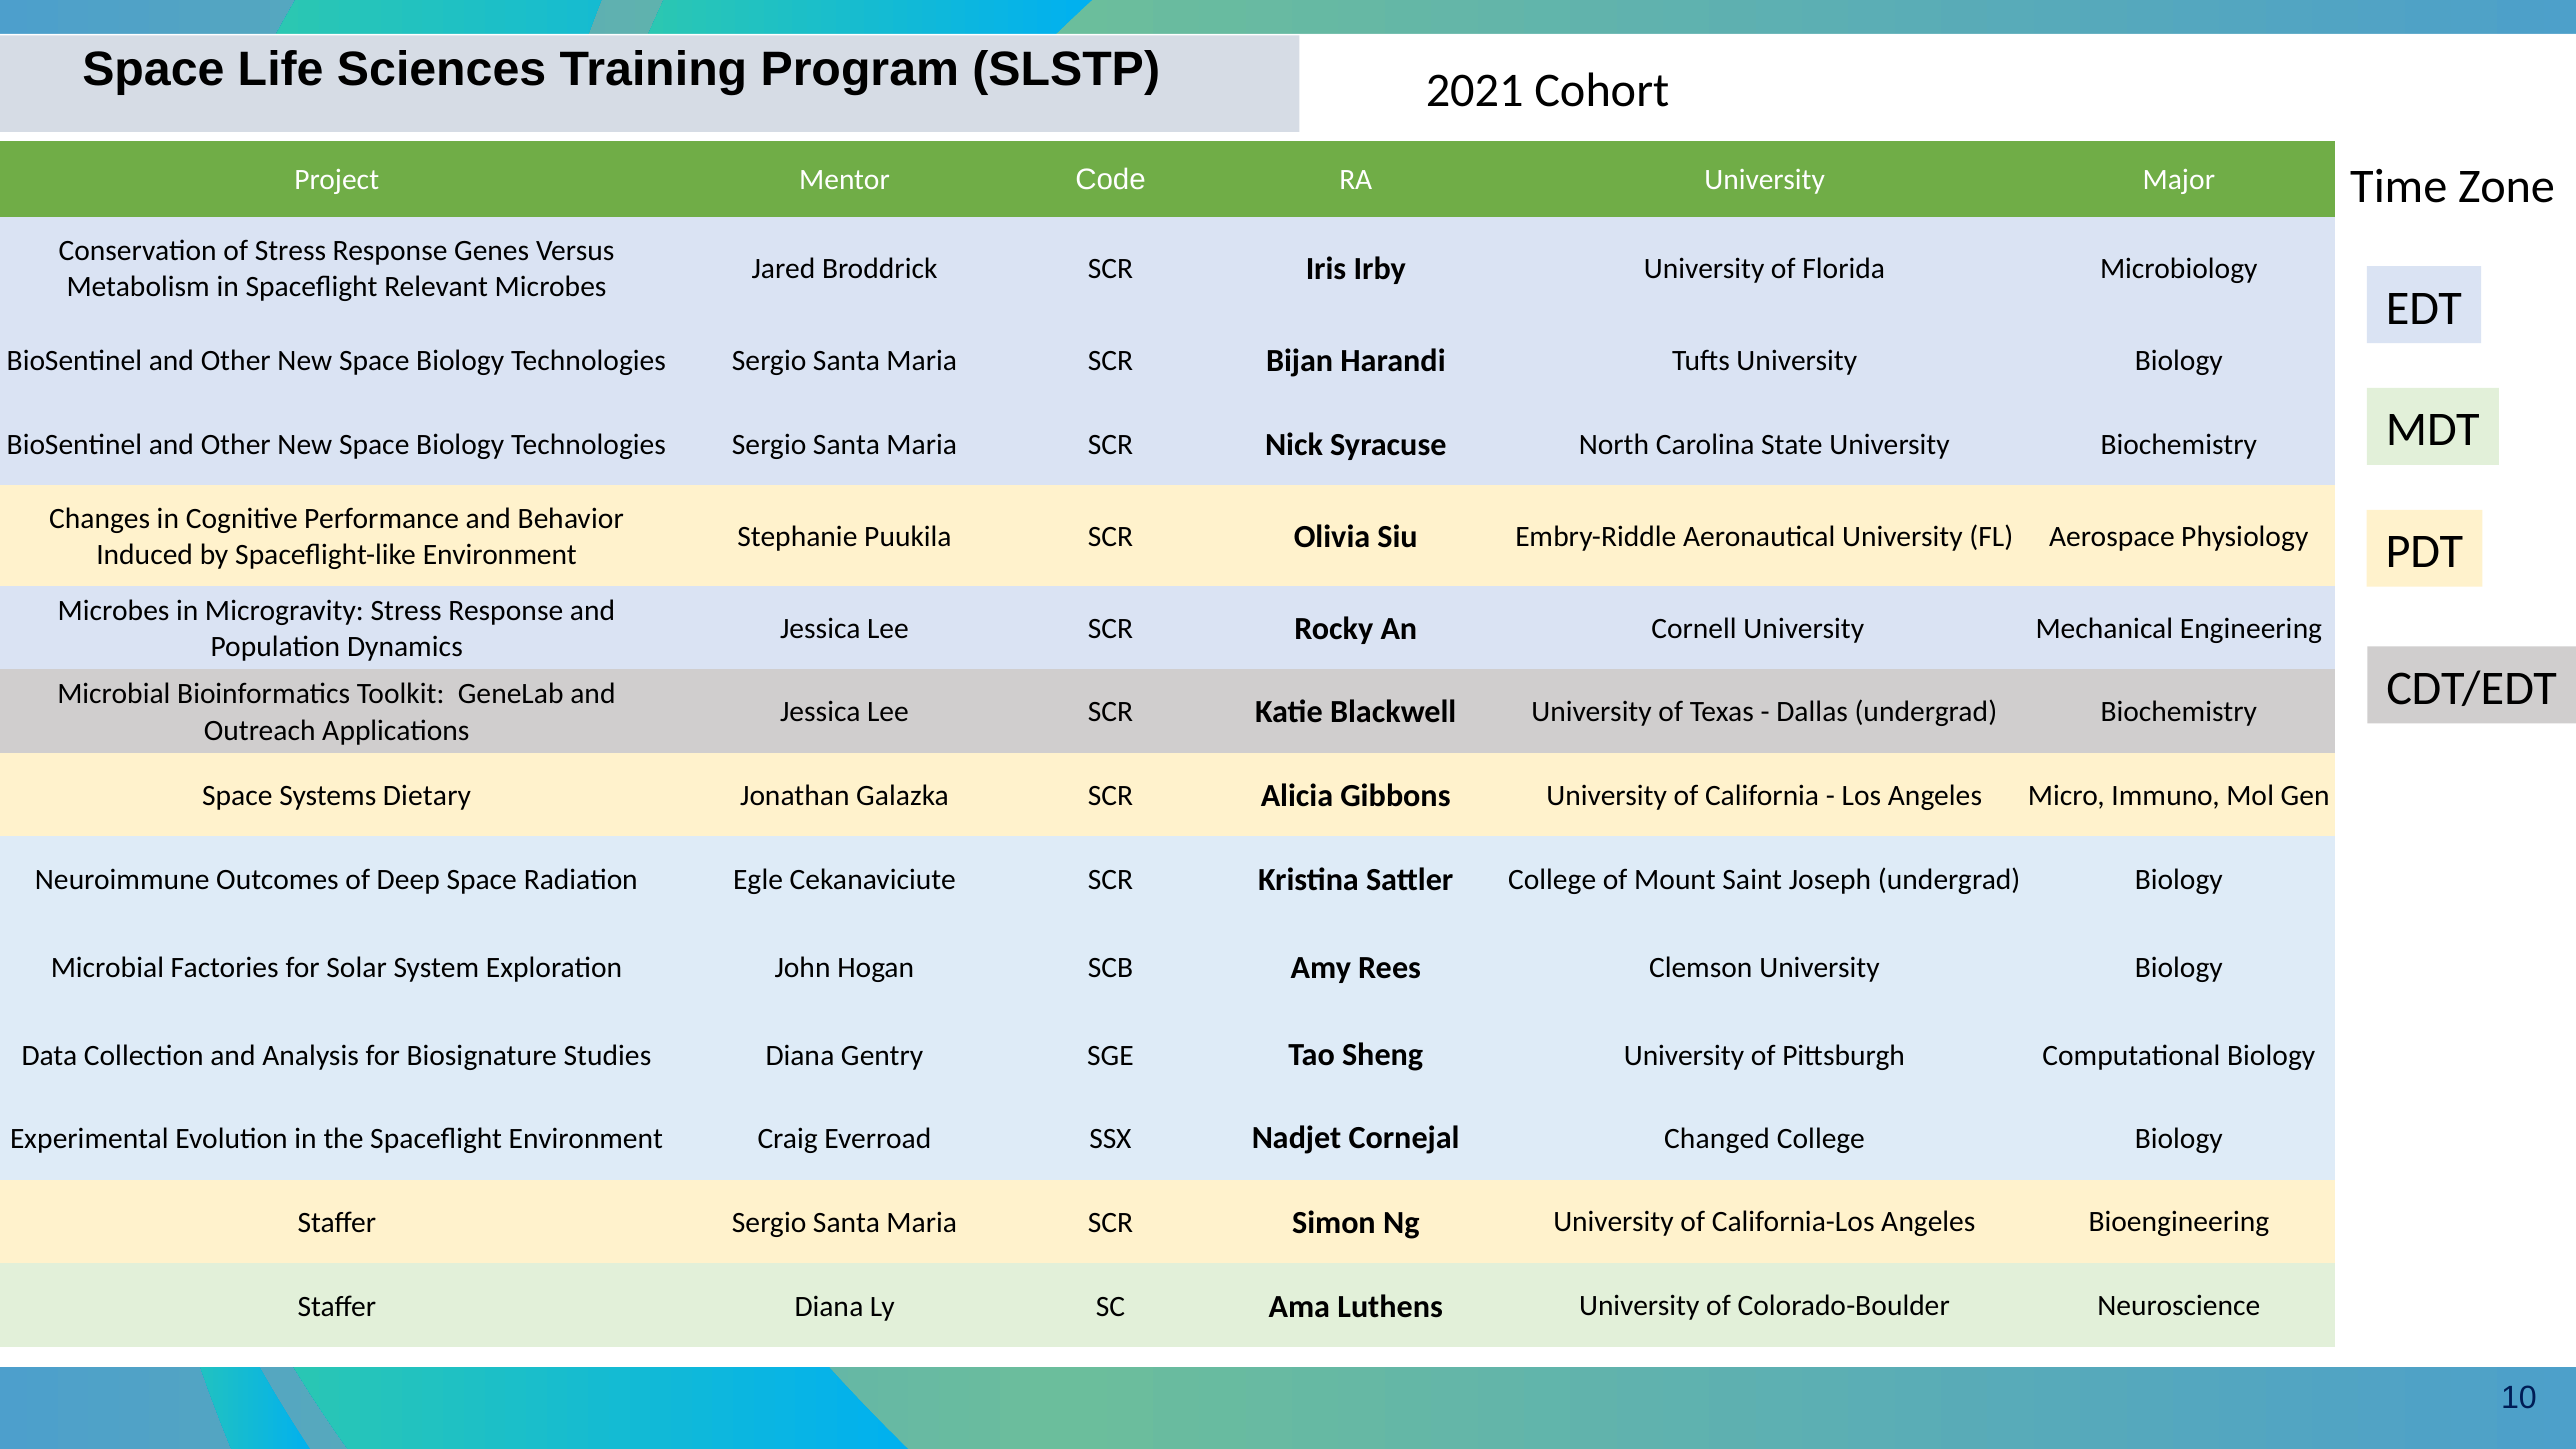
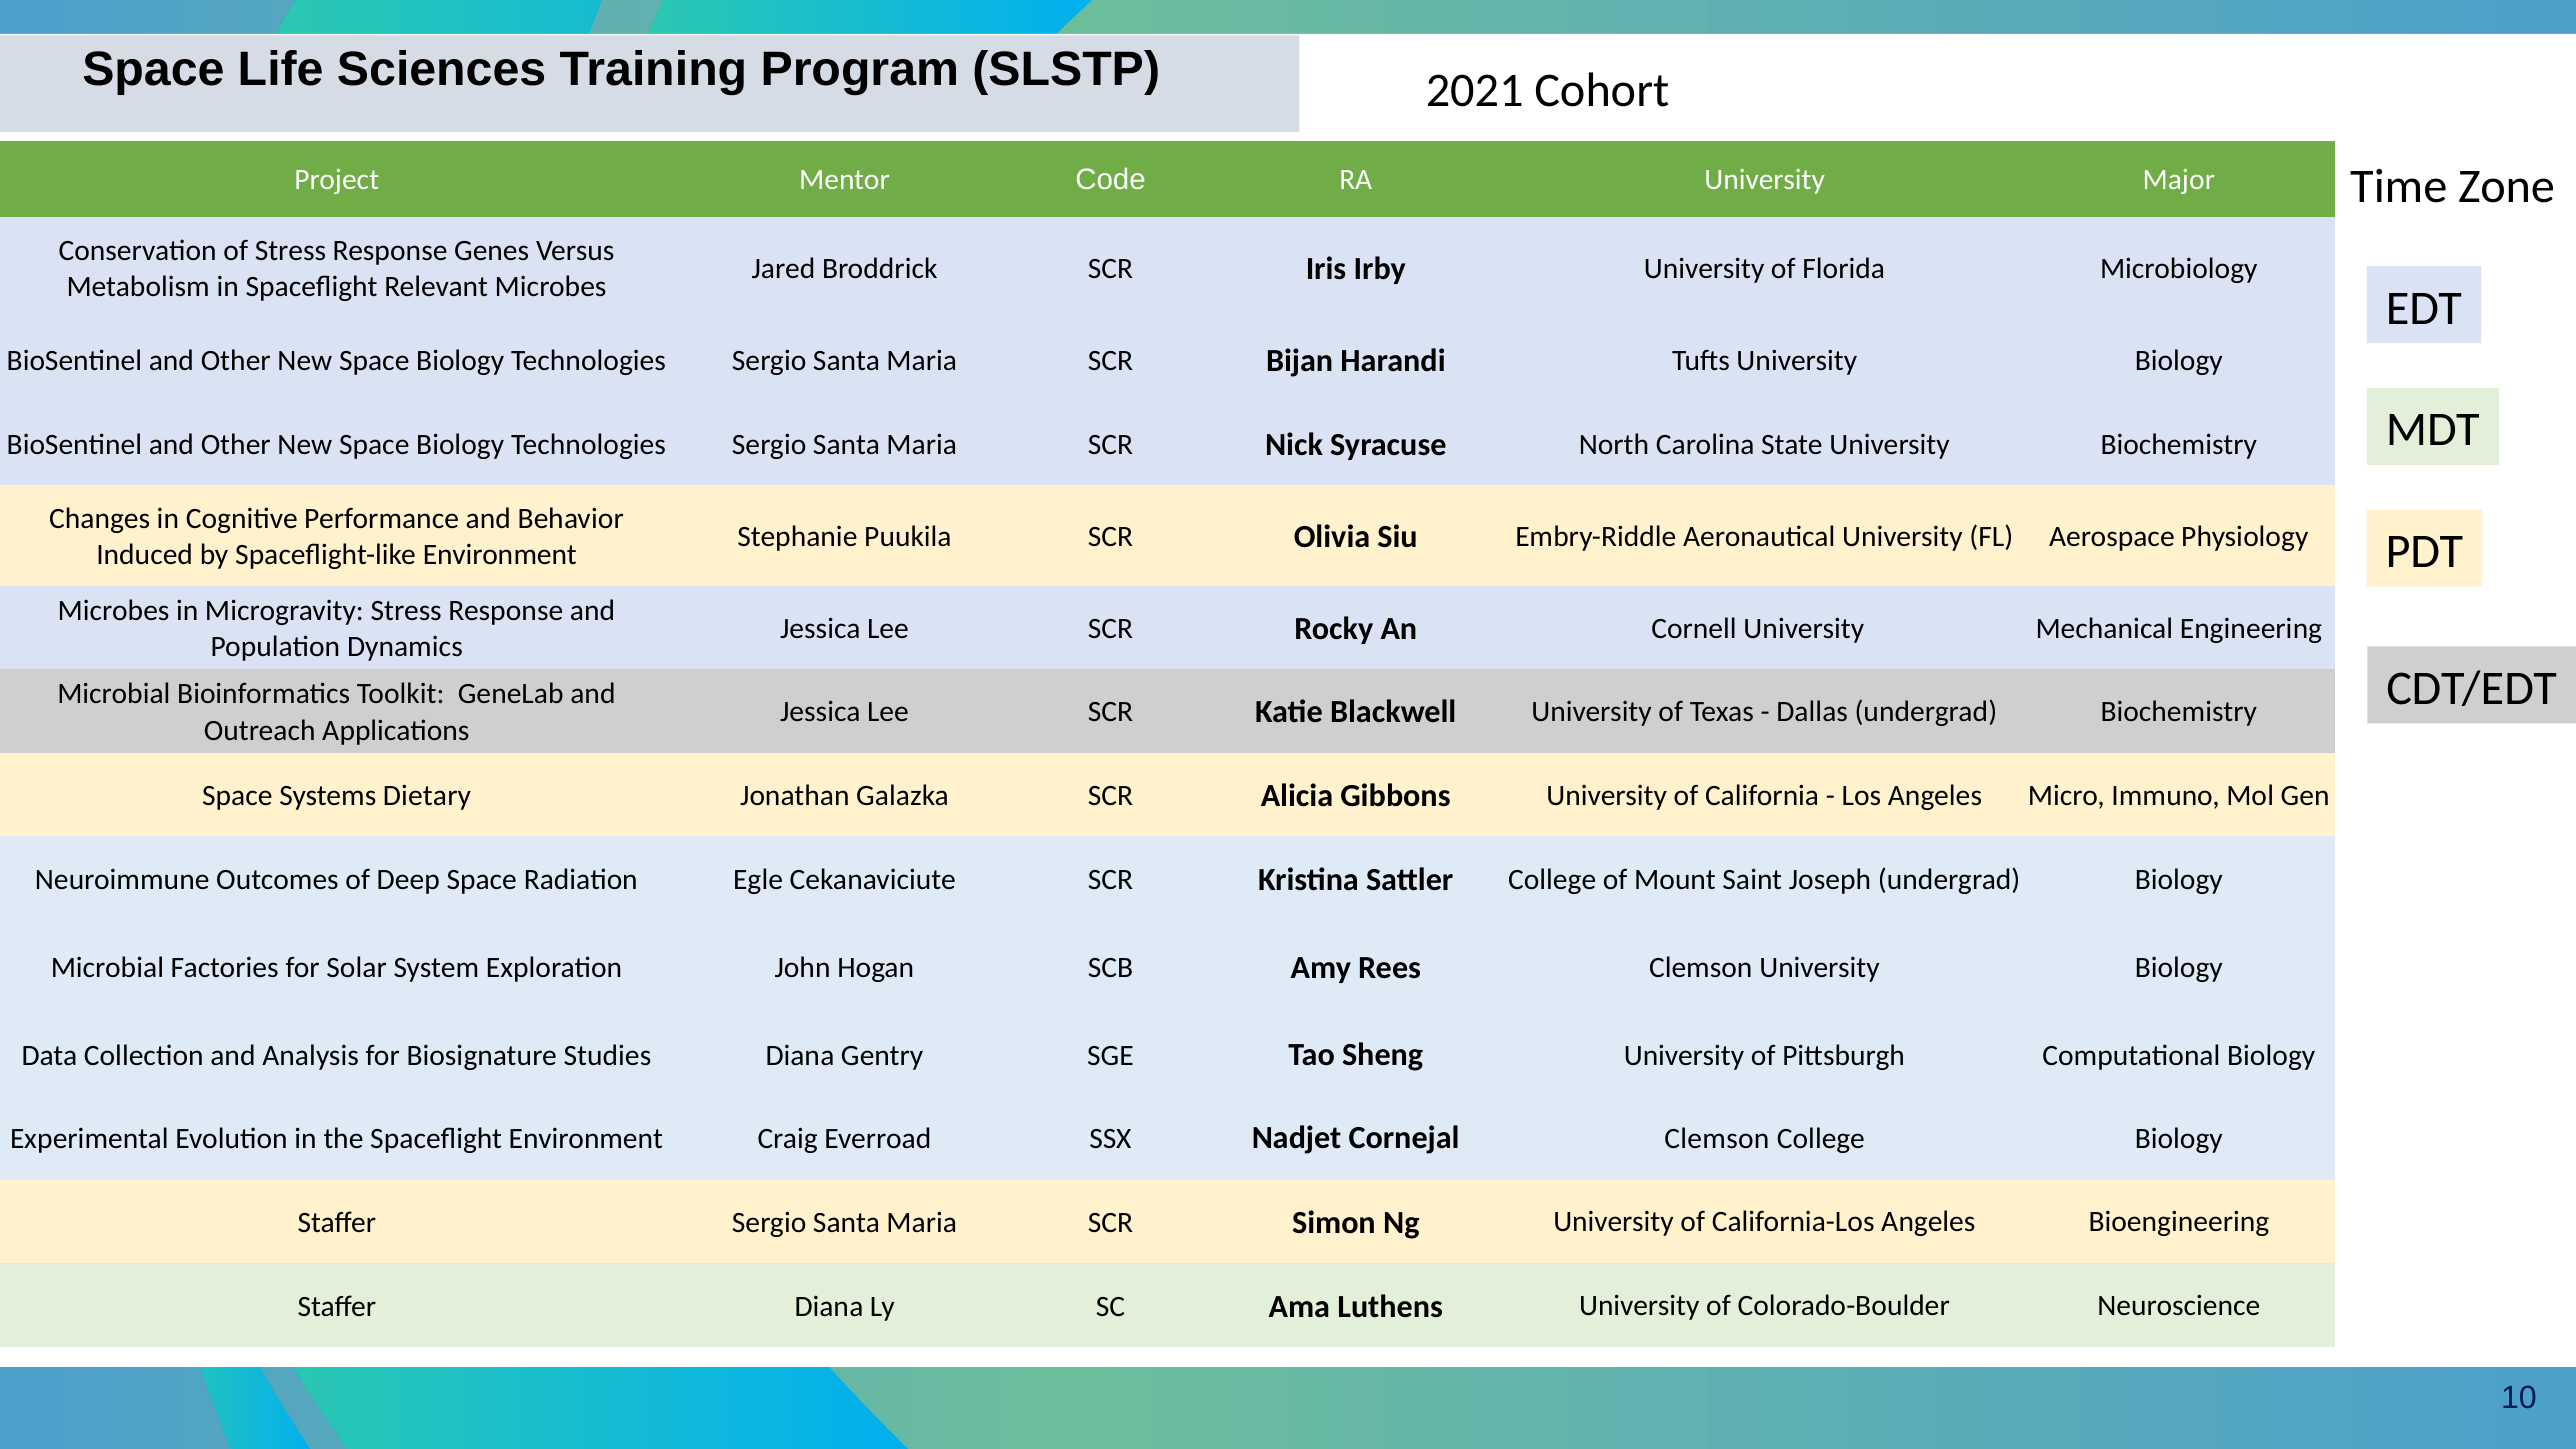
Cornejal Changed: Changed -> Clemson (1717, 1139)
